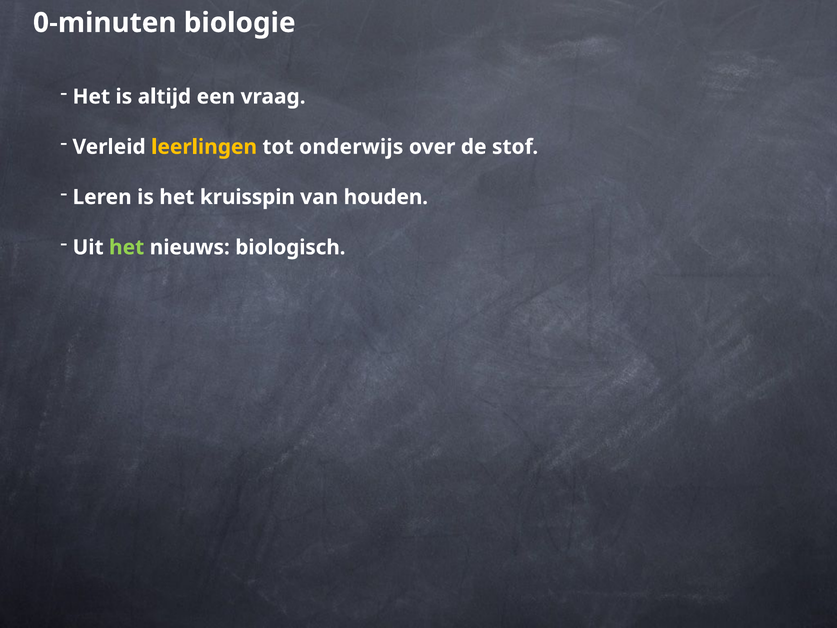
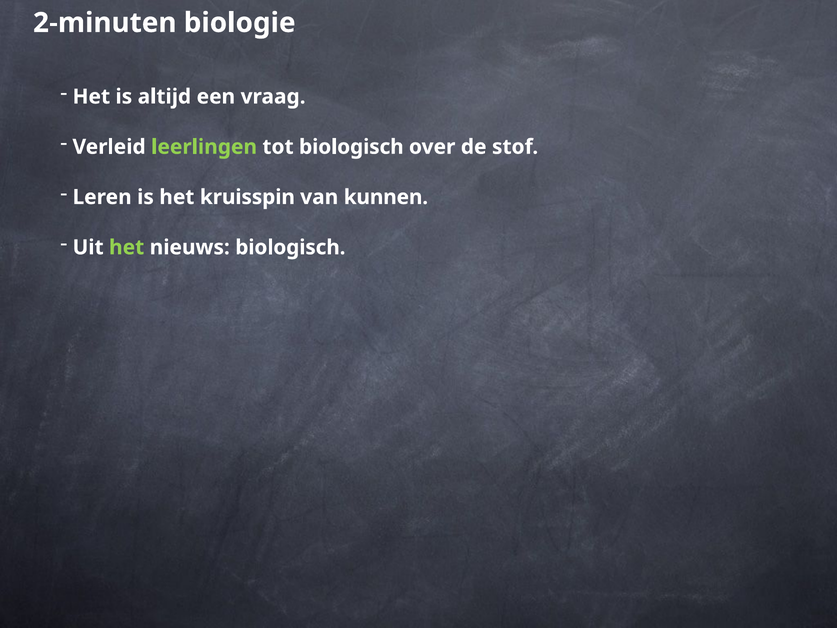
0-minuten: 0-minuten -> 2-minuten (105, 23)
leerlingen colour: yellow -> light green (204, 147)
tot onderwijs: onderwijs -> biologisch (351, 147)
houden: houden -> kunnen (386, 197)
